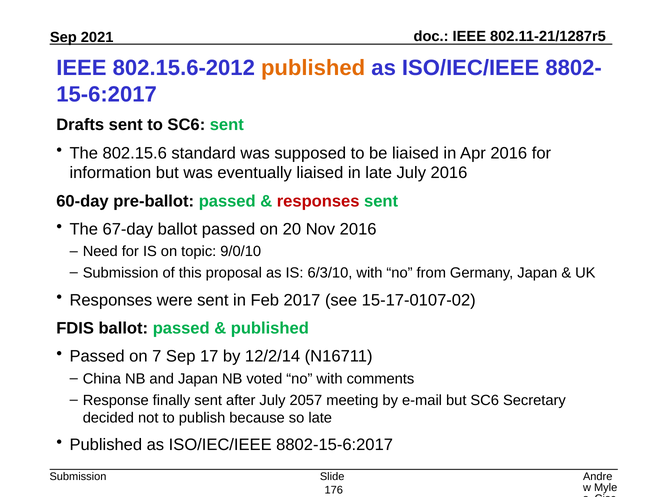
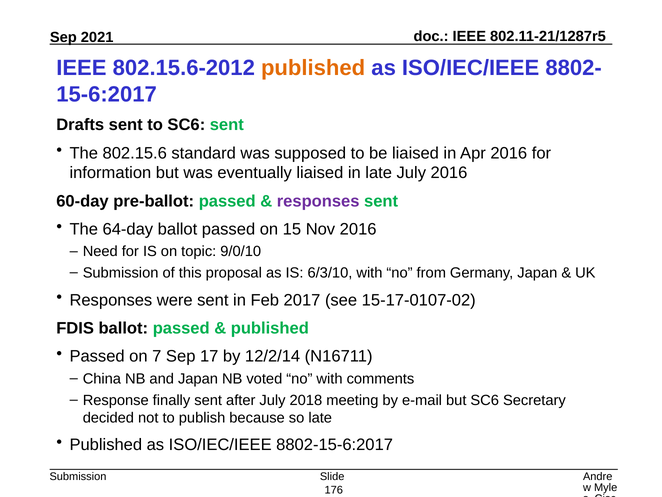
responses colour: red -> purple (318, 201)
67-day: 67-day -> 64-day (128, 229)
20: 20 -> 15 (292, 229)
2057: 2057 -> 2018 (306, 400)
